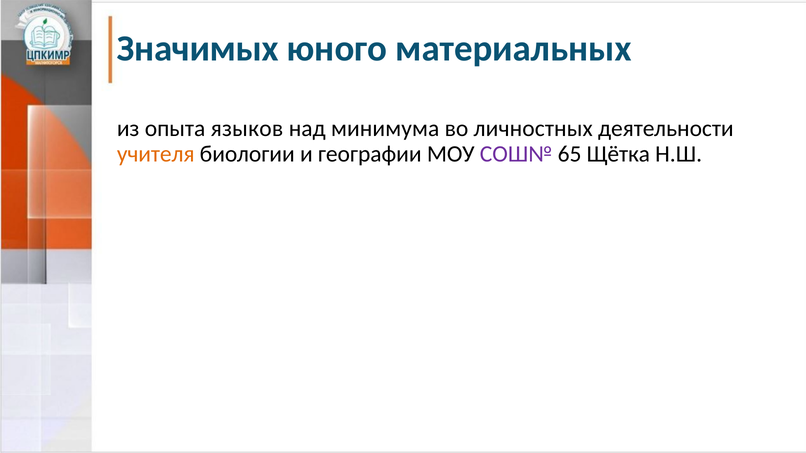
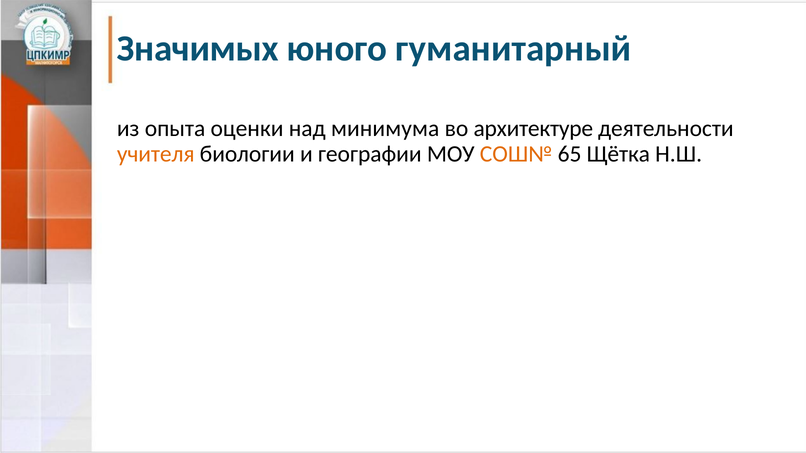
материальных: материальных -> гуманитарный (513, 49)
языков: языков -> оценки (247, 129)
личностных: личностных -> архитектуре (533, 129)
СОШ№ colour: purple -> orange (516, 154)
